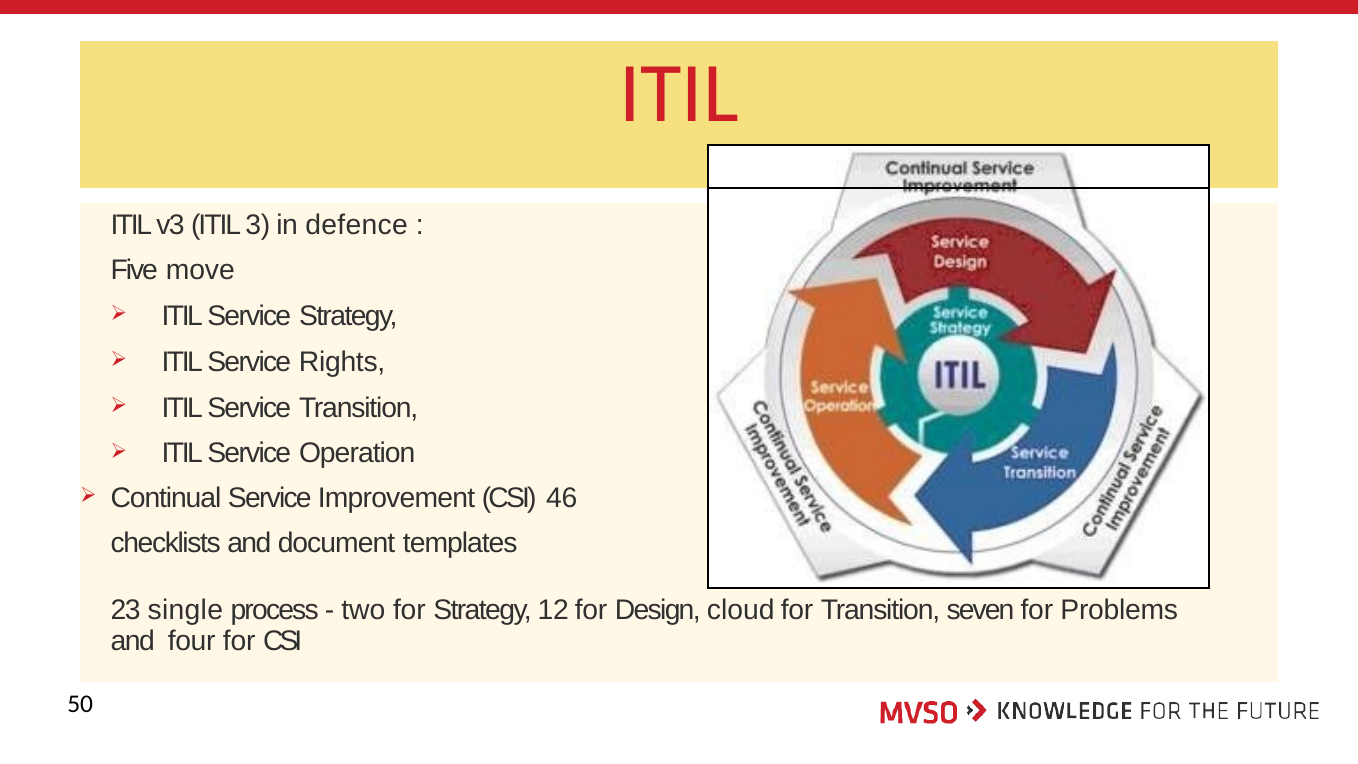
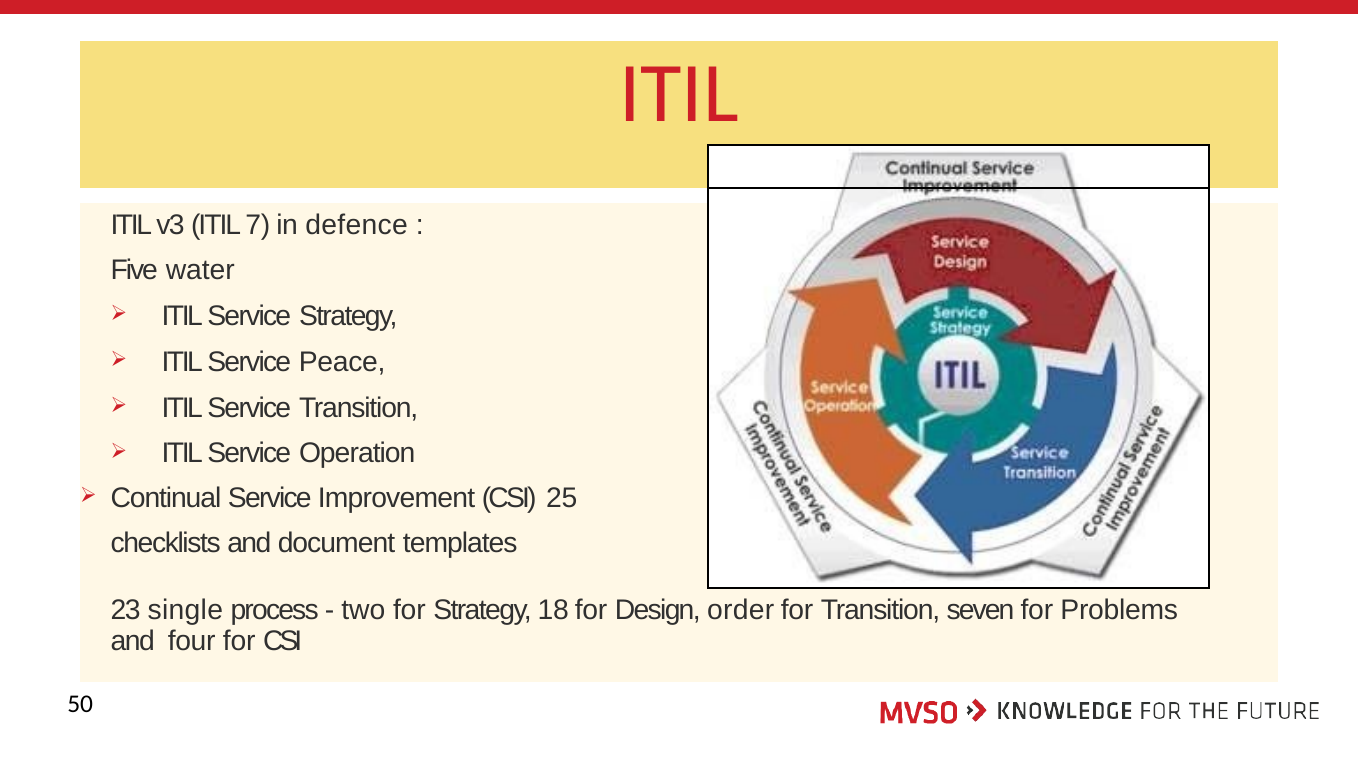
3: 3 -> 7 (258, 225)
move: move -> water (200, 270)
Rights: Rights -> Peace (342, 362)
46: 46 -> 25 (562, 498)
12: 12 -> 18 (553, 610)
cloud: cloud -> order (741, 610)
